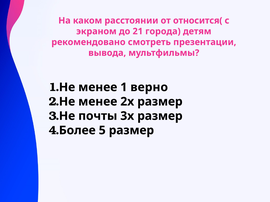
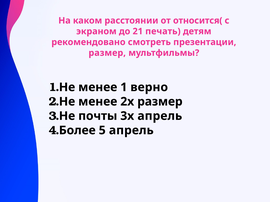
города: города -> печать (163, 31)
вывода: вывода -> размер (107, 53)
3х размер: размер -> апрель (160, 116)
5 размер: размер -> апрель (131, 131)
